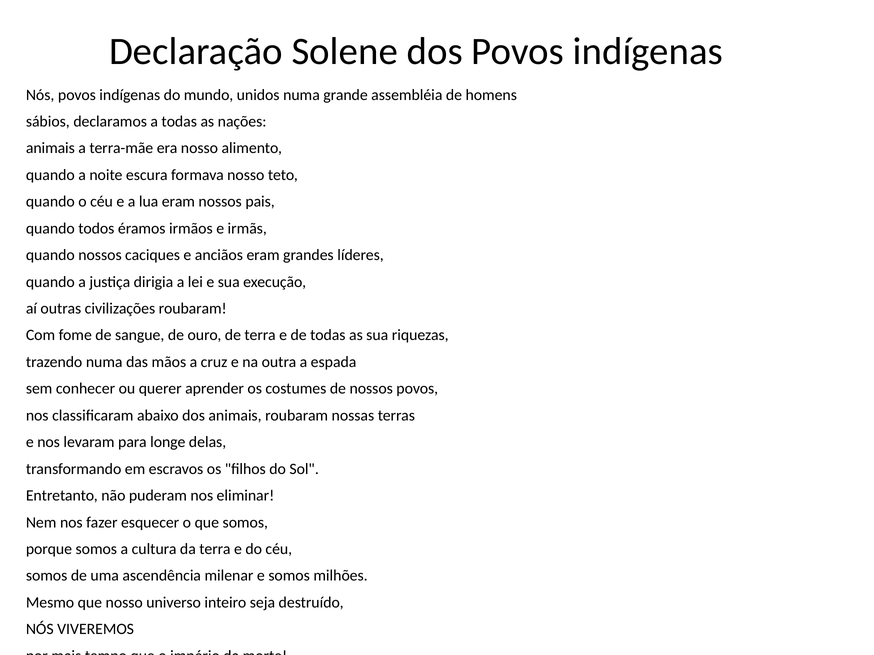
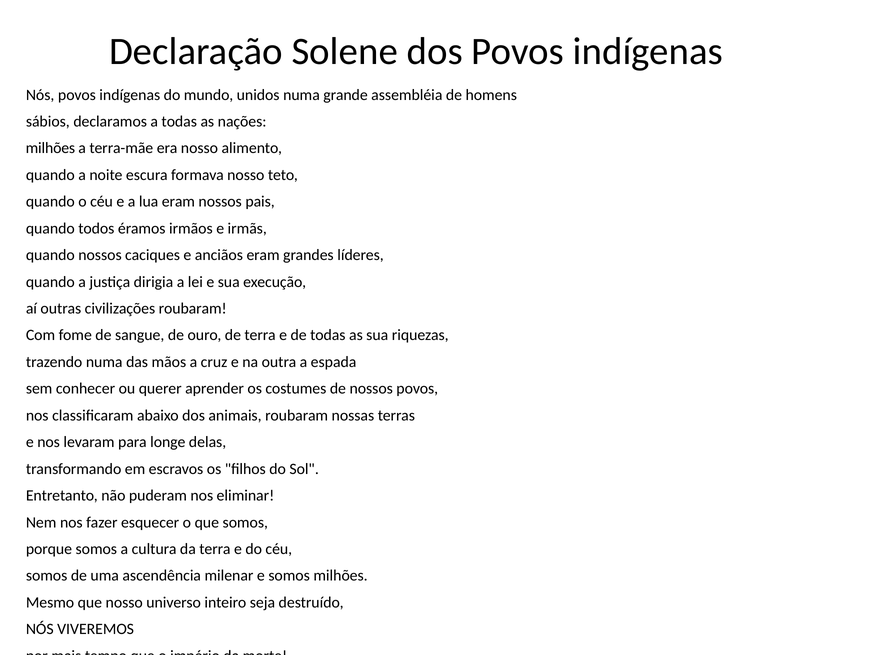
animais: animais -> milhões (50, 148)
